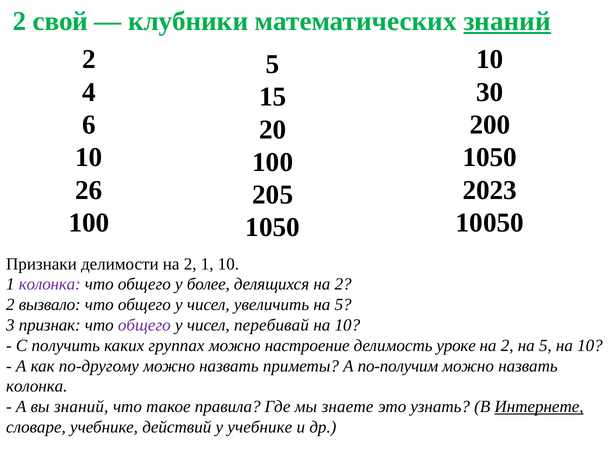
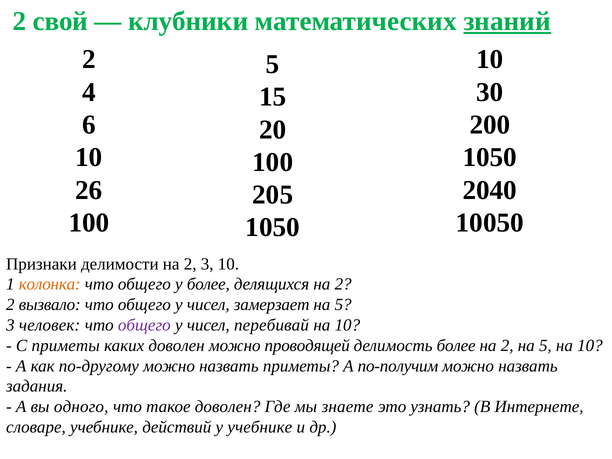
2023: 2023 -> 2040 (490, 190)
2 1: 1 -> 3 (207, 264)
колонка colour: purple -> orange (50, 284)
увеличить: увеличить -> замерзает (272, 305)
признак: признак -> человек (50, 325)
С получить: получить -> приметы (66, 346)
каких группах: группах -> доволен (177, 346)
настроение: настроение -> проводящей (307, 346)
делимость уроке: уроке -> более (456, 346)
колонка: колонка -> задания (37, 386)
вы знаний: знаний -> одного (81, 407)
такое правила: правила -> доволен (228, 407)
Интернете underline: present -> none (539, 407)
